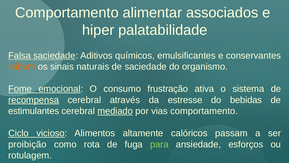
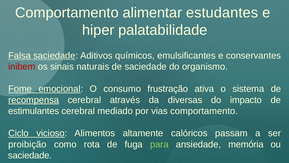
associados: associados -> estudantes (222, 13)
inibem colour: orange -> red (22, 66)
estresse: estresse -> diversas (185, 100)
bebidas: bebidas -> impacto (246, 100)
mediado underline: present -> none (115, 111)
esforços: esforços -> memória (246, 144)
rotulagem: rotulagem -> saciedade (30, 155)
